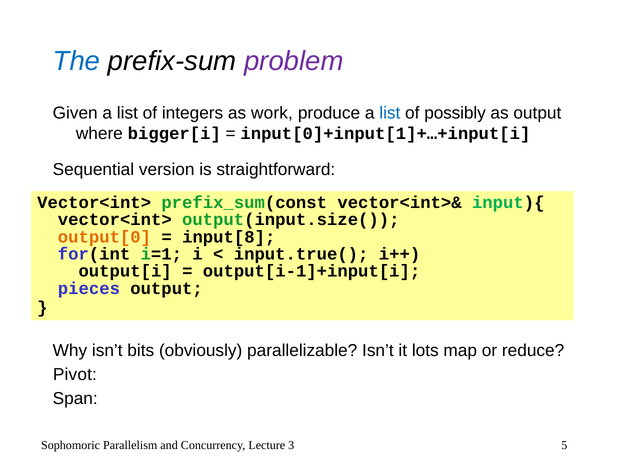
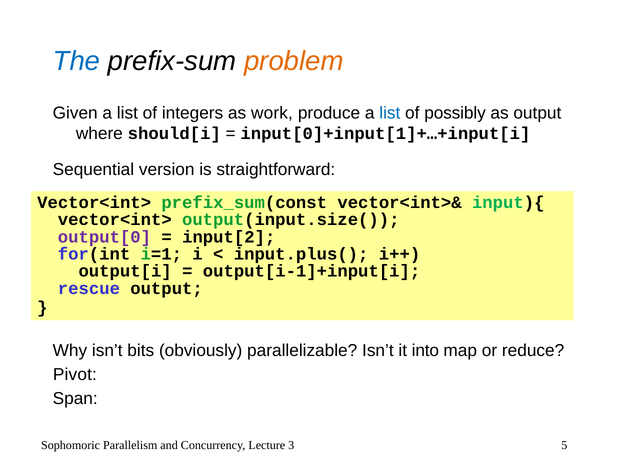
problem colour: purple -> orange (294, 61)
bigger[i: bigger[i -> should[i (174, 133)
output[0 colour: orange -> purple (104, 237)
input[8: input[8 -> input[2 (229, 237)
input.true(: input.true( -> input.plus( (301, 254)
pieces: pieces -> rescue (89, 289)
lots: lots -> into (425, 350)
